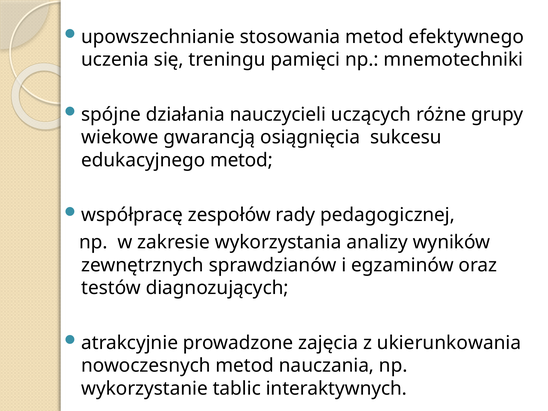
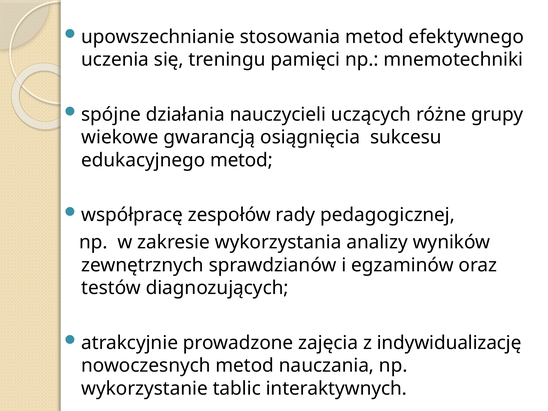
ukierunkowania: ukierunkowania -> indywidualizację (449, 343)
